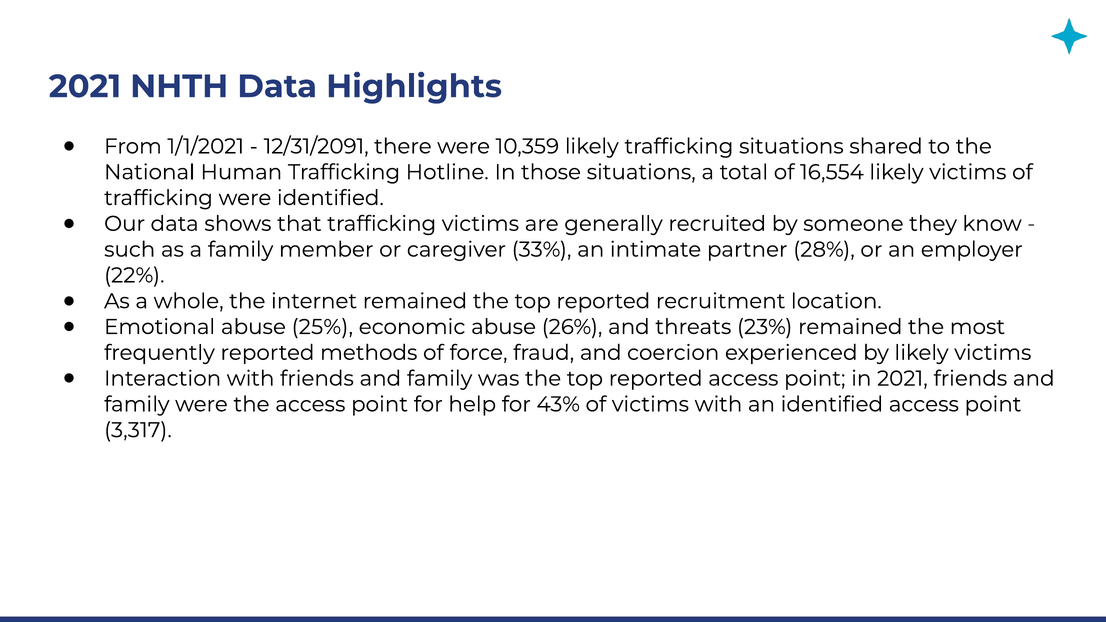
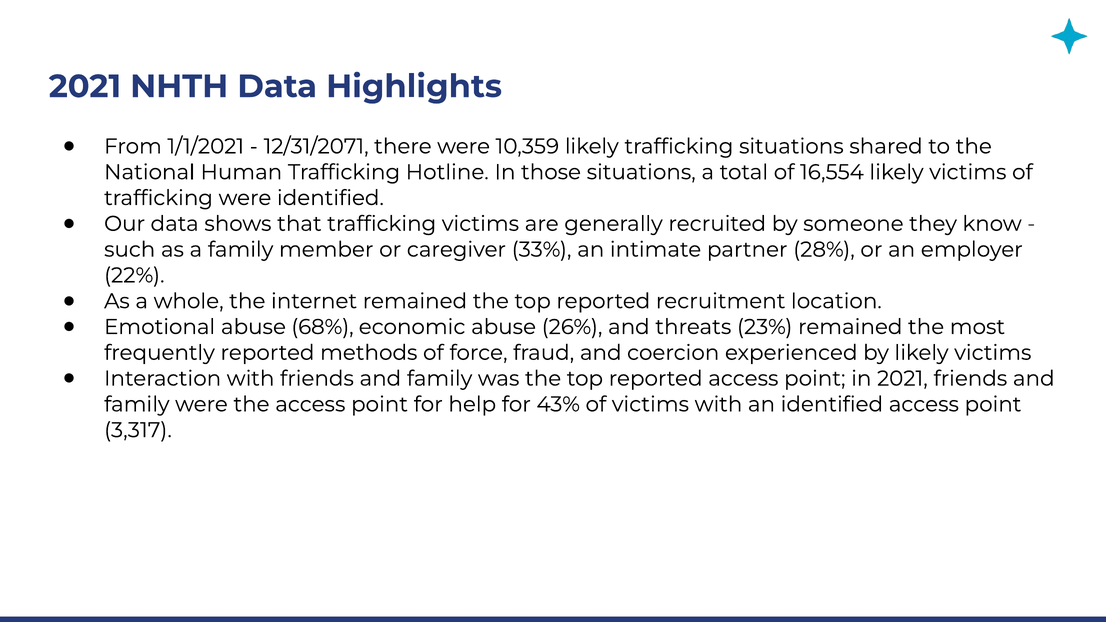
12/31/2091: 12/31/2091 -> 12/31/2071 (316, 146)
25%: 25% -> 68% (322, 327)
